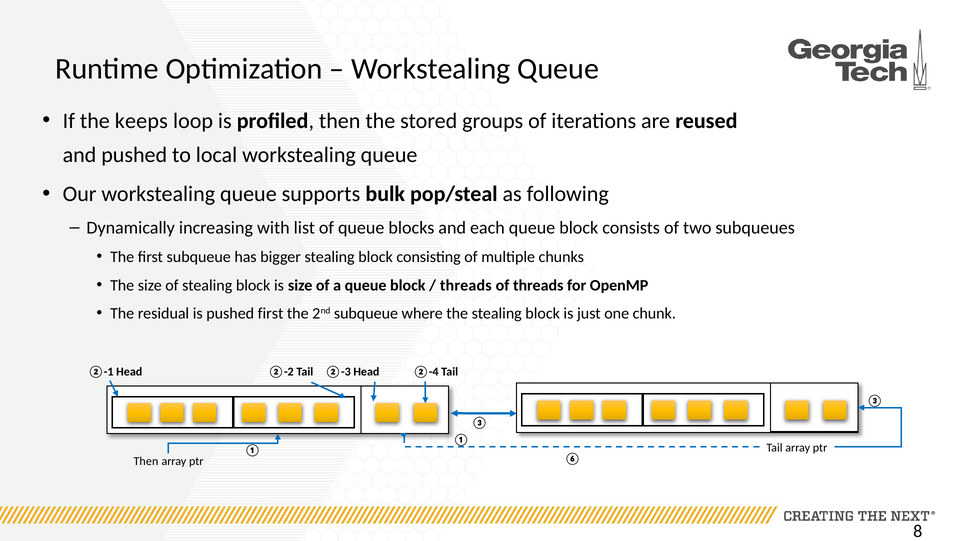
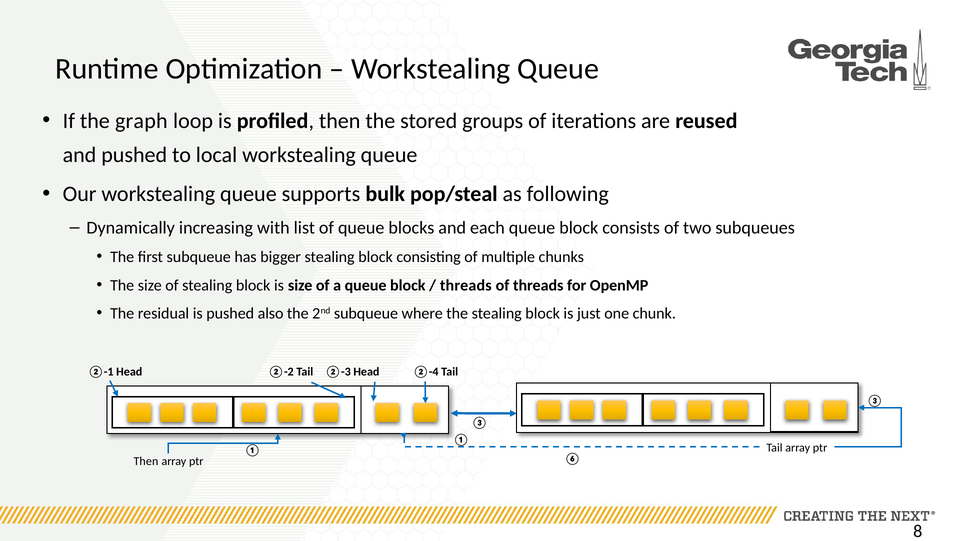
keeps: keeps -> graph (141, 121)
pushed first: first -> also (271, 314)
